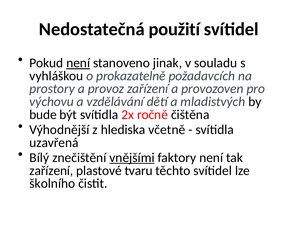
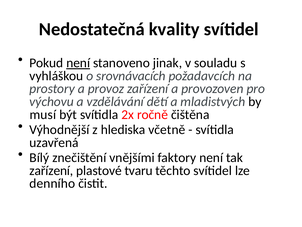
použití: použití -> kvality (174, 29)
prokazatelně: prokazatelně -> srovnávacích (131, 76)
bude: bude -> musí (43, 114)
vnějšími underline: present -> none (132, 157)
školního: školního -> denního (52, 183)
